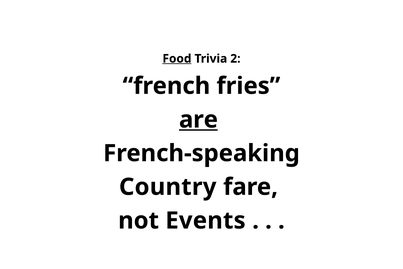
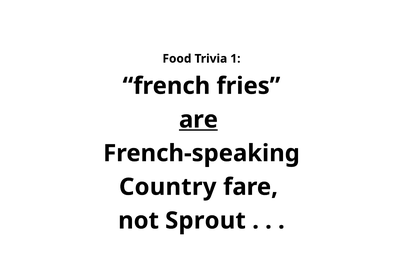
Food underline: present -> none (177, 59)
2: 2 -> 1 (235, 59)
Events: Events -> Sprout (205, 220)
